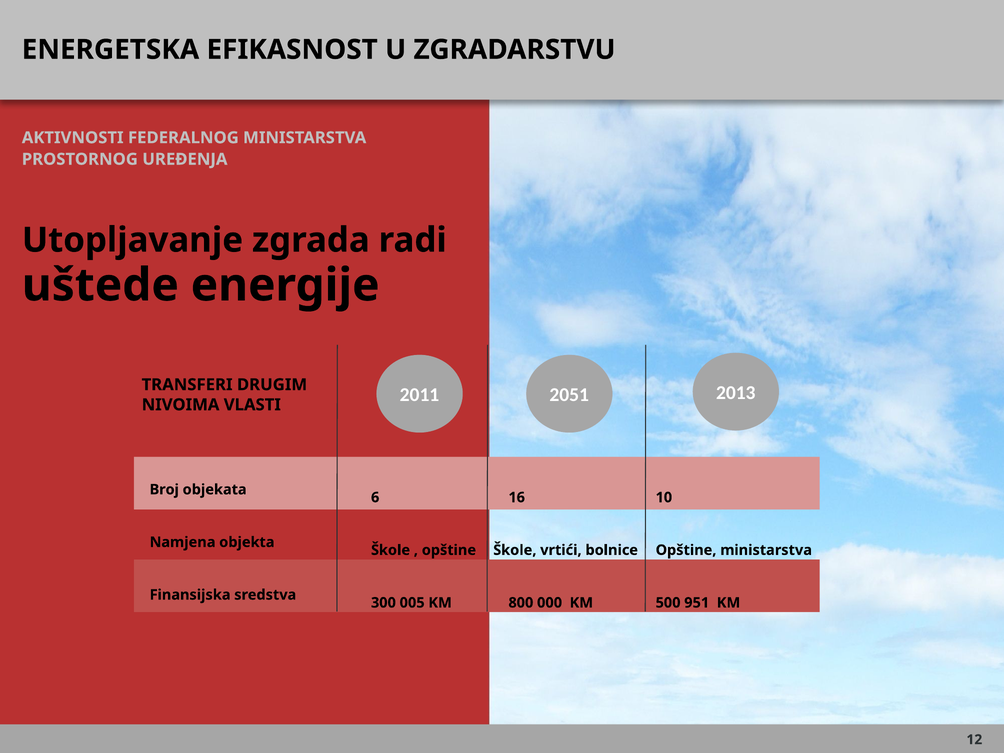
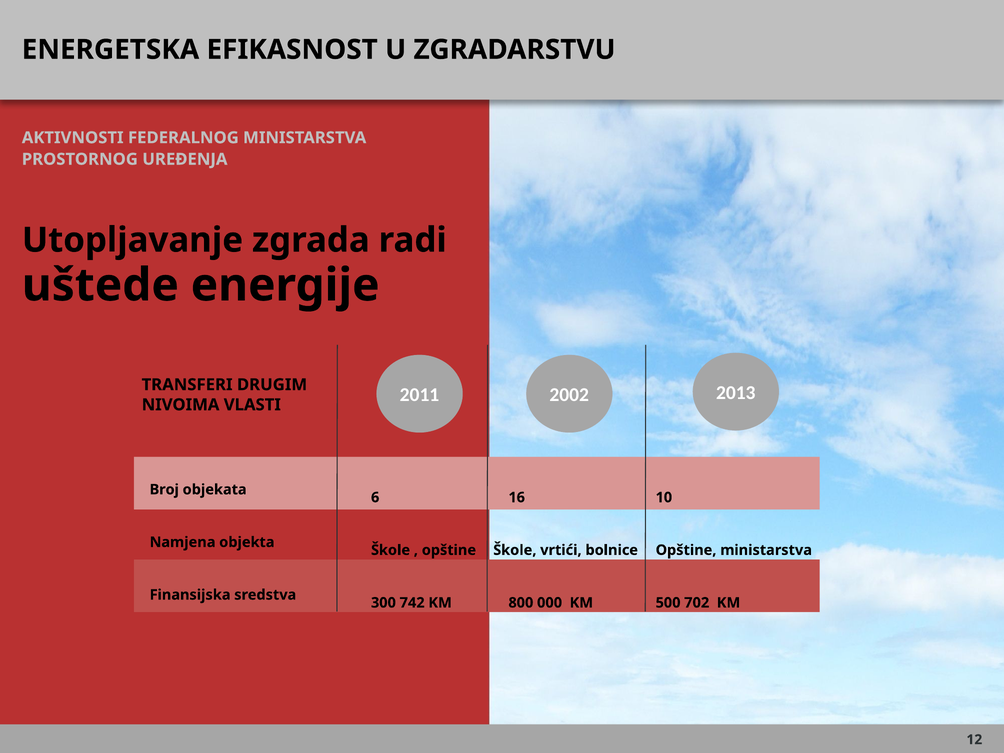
2051: 2051 -> 2002 (569, 395)
005: 005 -> 742 (412, 603)
951: 951 -> 702 (697, 603)
